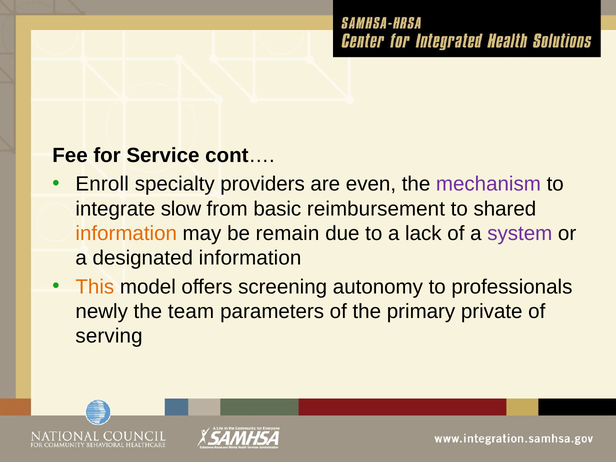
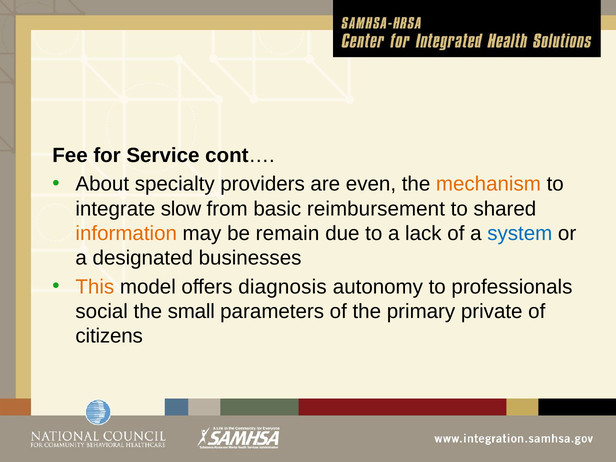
Enroll: Enroll -> About (102, 184)
mechanism colour: purple -> orange (488, 184)
system colour: purple -> blue (520, 233)
designated information: information -> businesses (250, 258)
screening: screening -> diagnosis (283, 287)
newly: newly -> social (102, 311)
team: team -> small (191, 311)
serving: serving -> citizens (109, 336)
